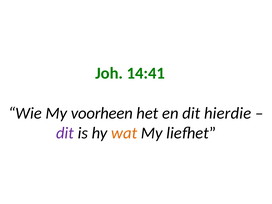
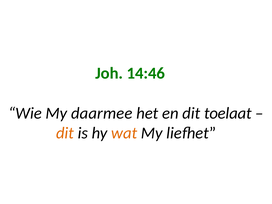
14:41: 14:41 -> 14:46 (146, 73)
voorheen: voorheen -> daarmee (102, 113)
hierdie: hierdie -> toelaat (228, 113)
dit colour: purple -> orange (65, 133)
